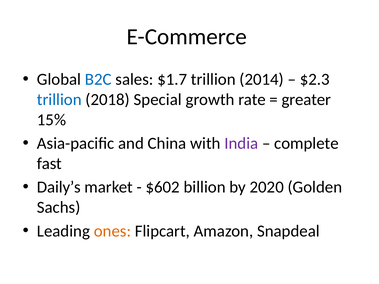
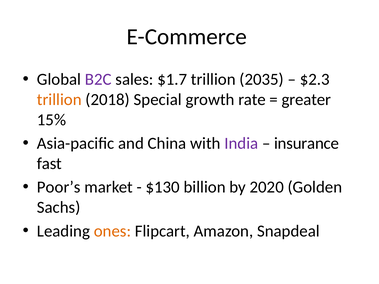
B2C colour: blue -> purple (98, 80)
2014: 2014 -> 2035 (262, 80)
trillion colour: blue -> orange (59, 100)
complete: complete -> insurance (307, 144)
Daily’s: Daily’s -> Poor’s (59, 187)
$602: $602 -> $130 (163, 187)
